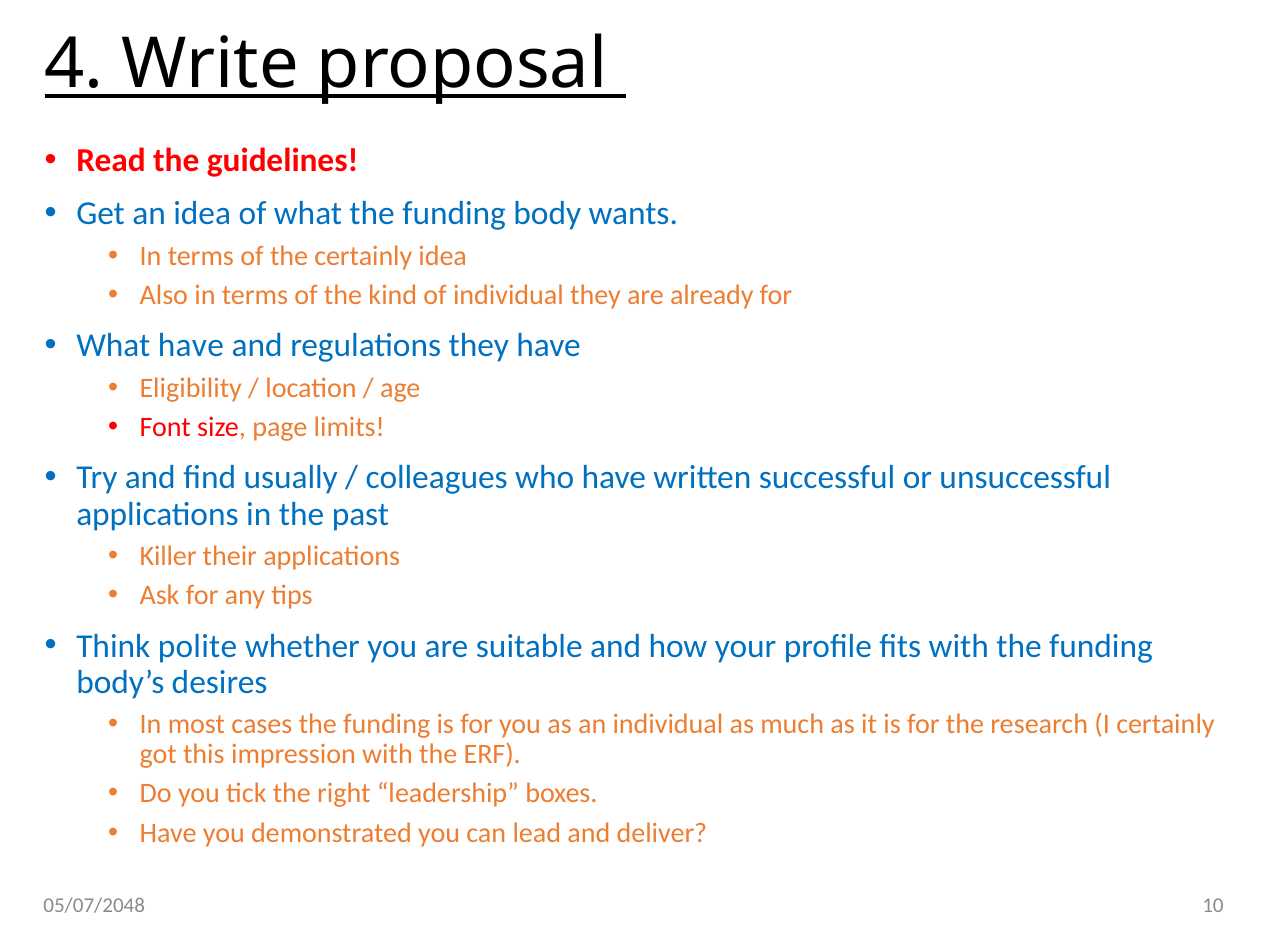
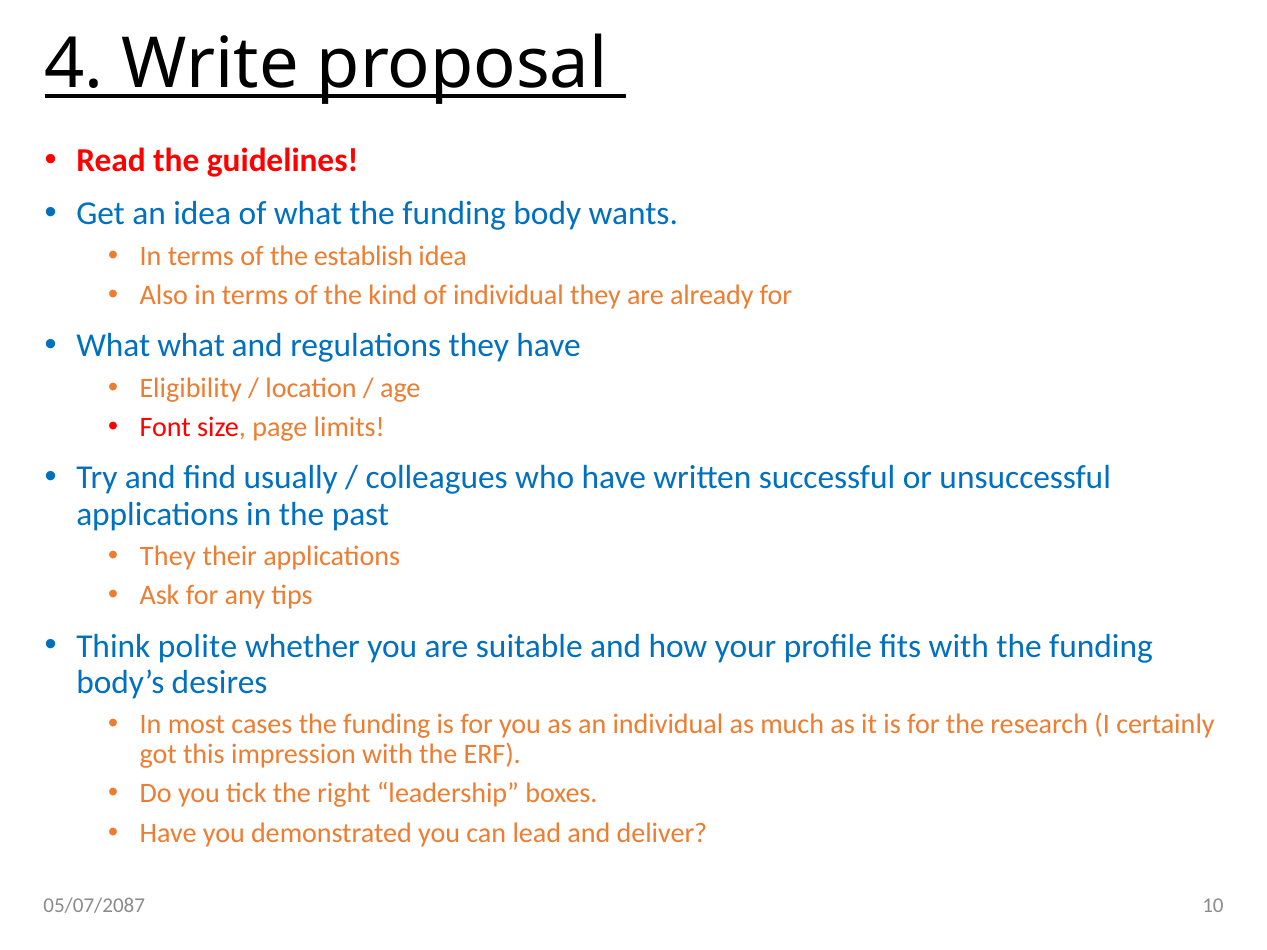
the certainly: certainly -> establish (363, 256)
What have: have -> what (191, 346)
Killer: Killer -> They (168, 556)
05/07/2048: 05/07/2048 -> 05/07/2087 (94, 906)
